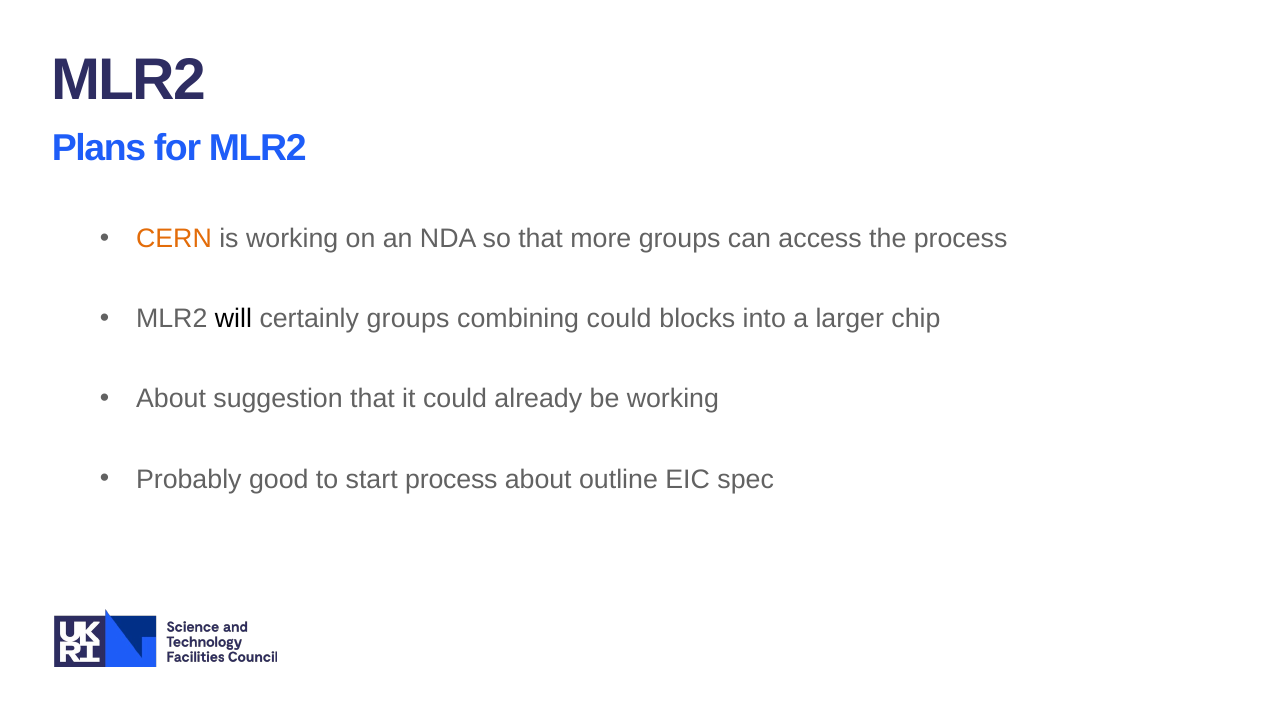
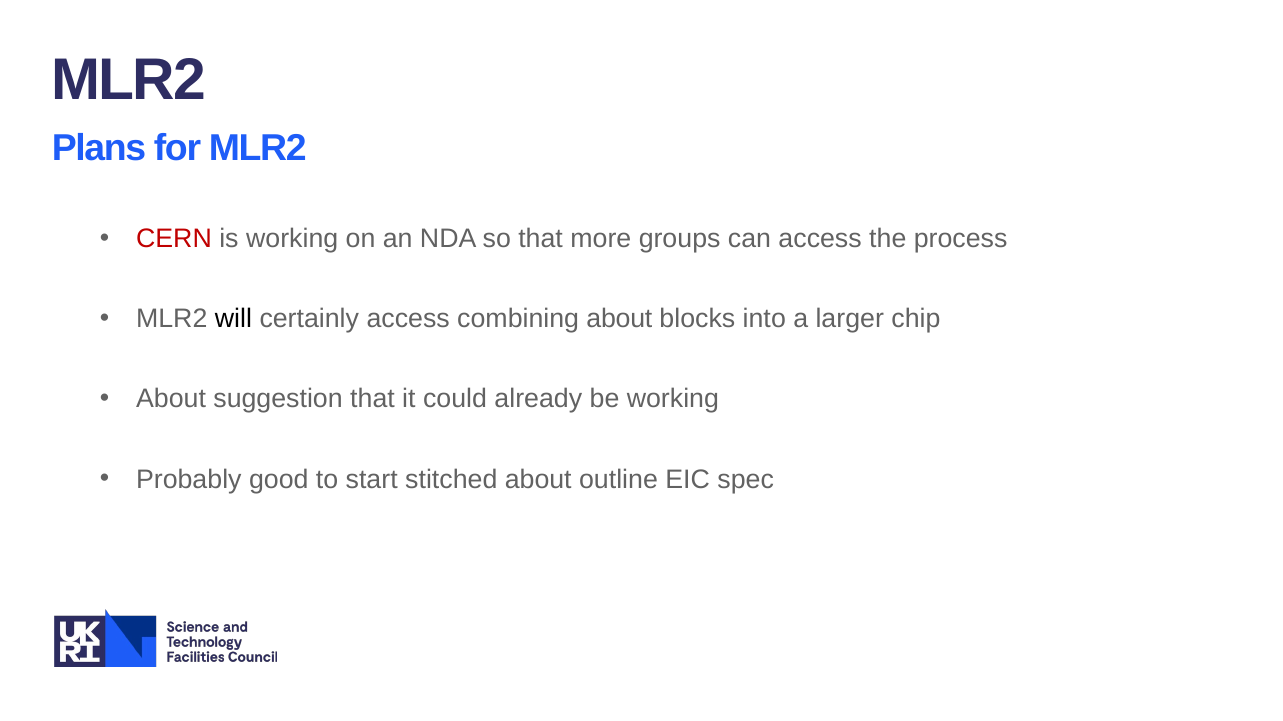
CERN colour: orange -> red (174, 239)
certainly groups: groups -> access (408, 319)
combining could: could -> about (619, 319)
start process: process -> stitched (451, 480)
